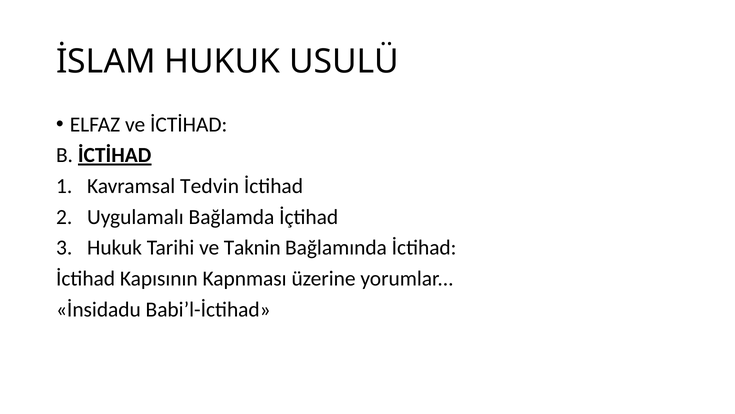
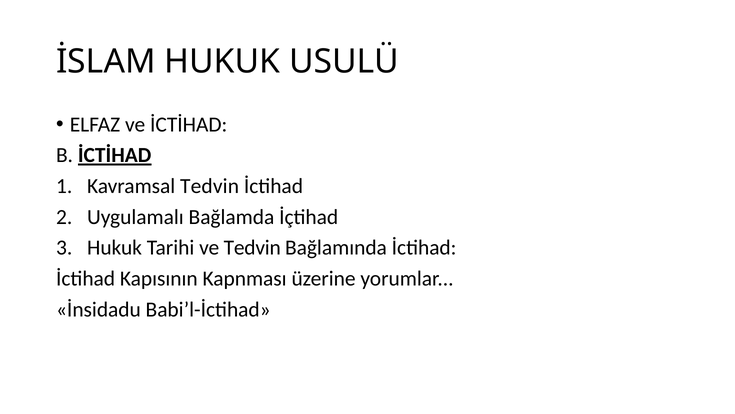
ve Taknin: Taknin -> Tedvin (252, 248)
